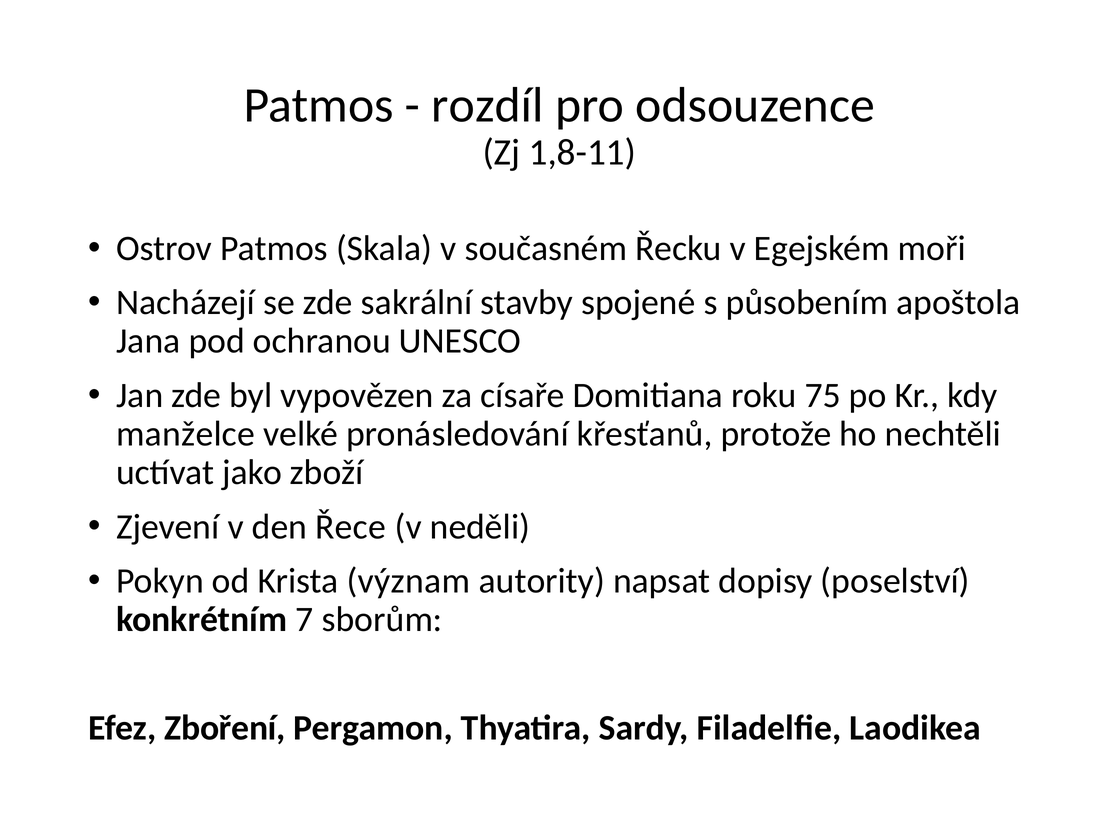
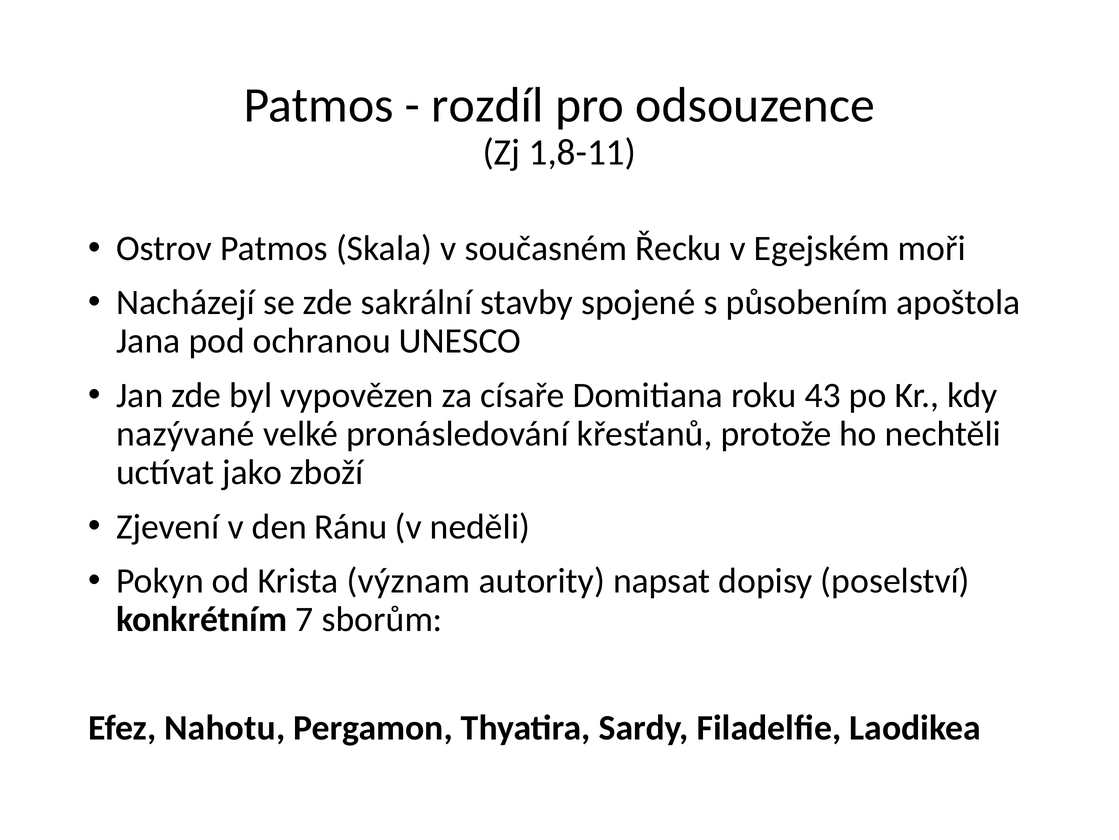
75: 75 -> 43 (823, 395)
manželce: manželce -> nazývané (186, 434)
Řece: Řece -> Ránu (351, 526)
Zboření: Zboření -> Nahotu (225, 727)
